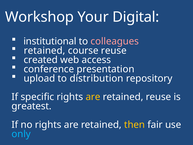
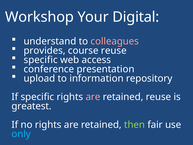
institutional: institutional -> understand (50, 41)
retained: retained -> provides (45, 50)
created: created -> specific (41, 60)
distribution: distribution -> information (97, 78)
are colour: yellow -> pink (93, 97)
then colour: yellow -> light green (135, 125)
